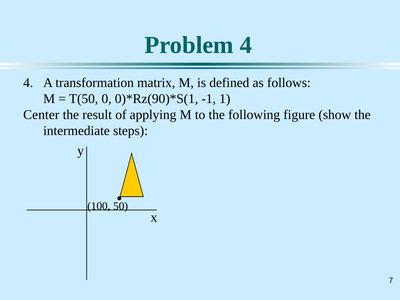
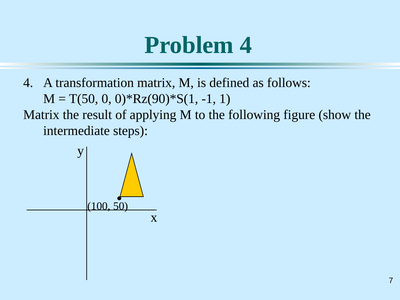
Center: Center -> Matrix (41, 115)
